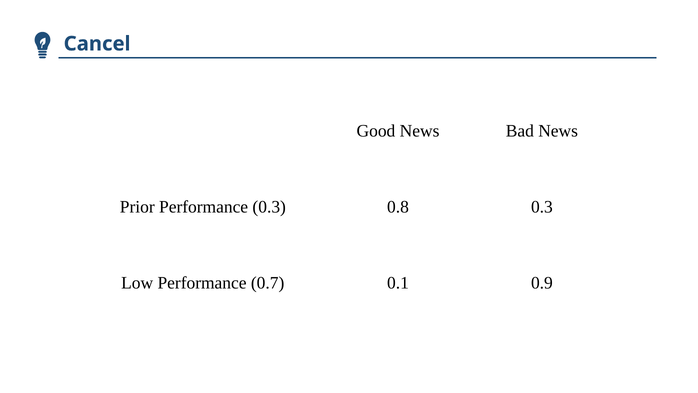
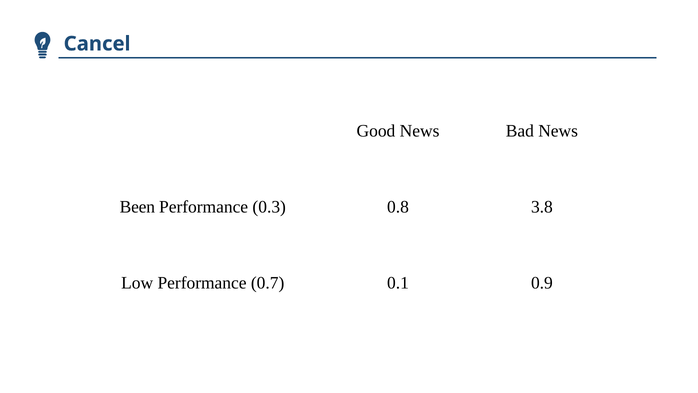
Prior: Prior -> Been (137, 207)
0.8 0.3: 0.3 -> 3.8 (542, 207)
